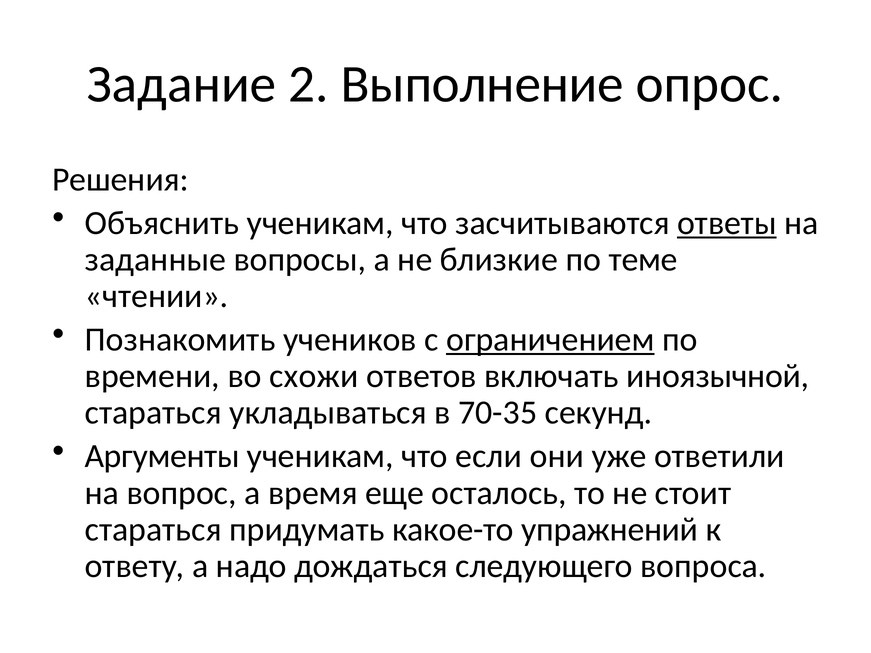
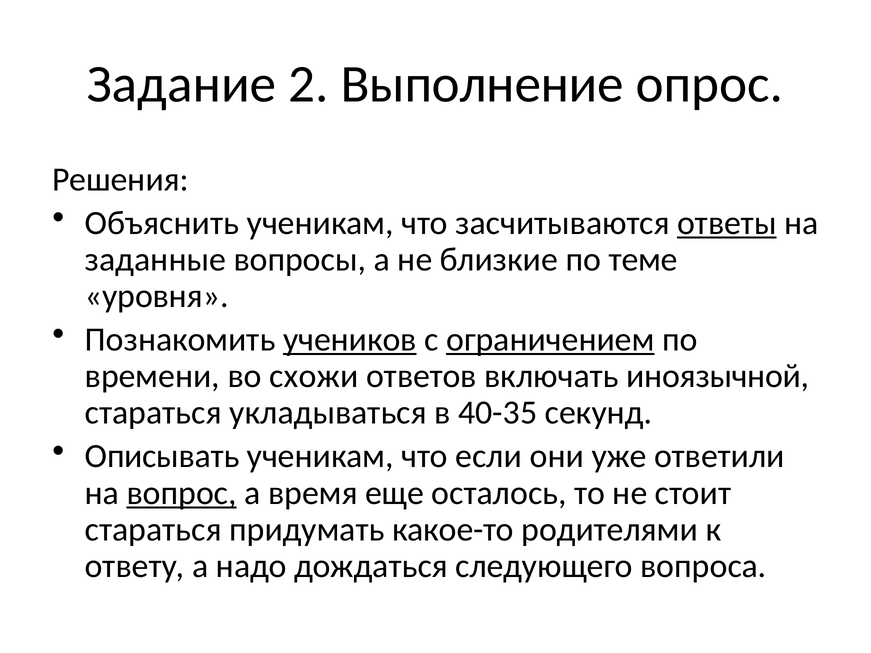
чтении: чтении -> уровня (157, 296)
учеников underline: none -> present (350, 340)
70-35: 70-35 -> 40-35 (498, 413)
Аргументы: Аргументы -> Описывать (162, 456)
вопрос underline: none -> present (182, 493)
упражнений: упражнений -> родителями (610, 530)
